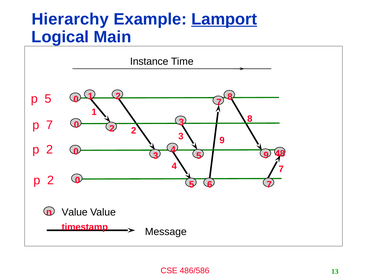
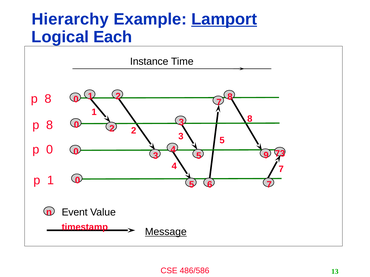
Main: Main -> Each (113, 37)
5: 5 -> 8 (48, 99)
7: 7 -> 8 (50, 125)
9: 9 -> 5 (222, 141)
2: 2 -> 0 (50, 150)
48: 48 -> 73 (280, 154)
2: 2 -> 1 (51, 181)
n Value: Value -> Event (75, 213)
Message underline: none -> present (166, 232)
